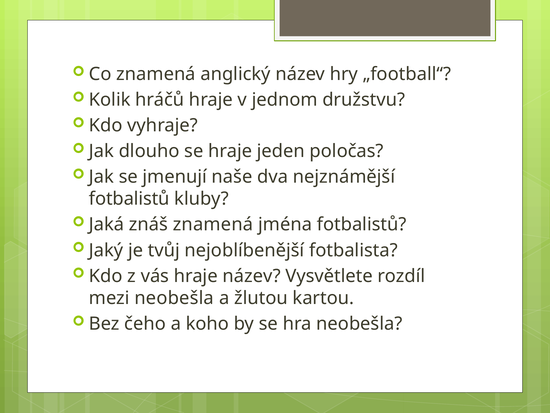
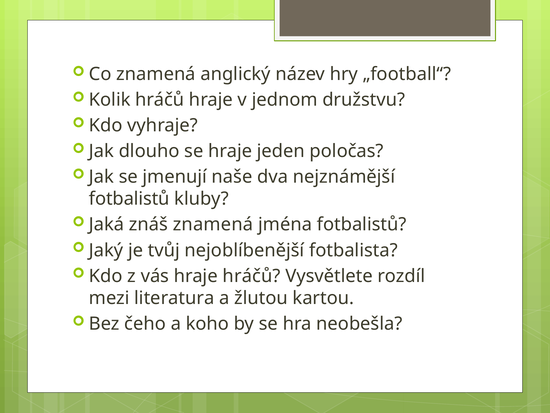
hraje název: název -> hráčů (252, 276)
mezi neobešla: neobešla -> literatura (174, 298)
